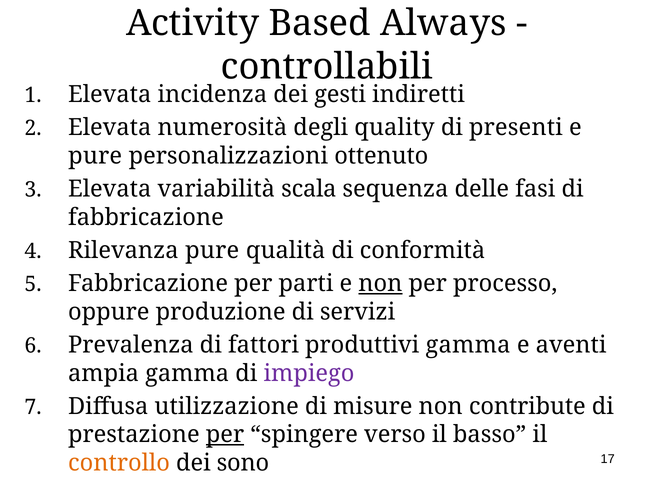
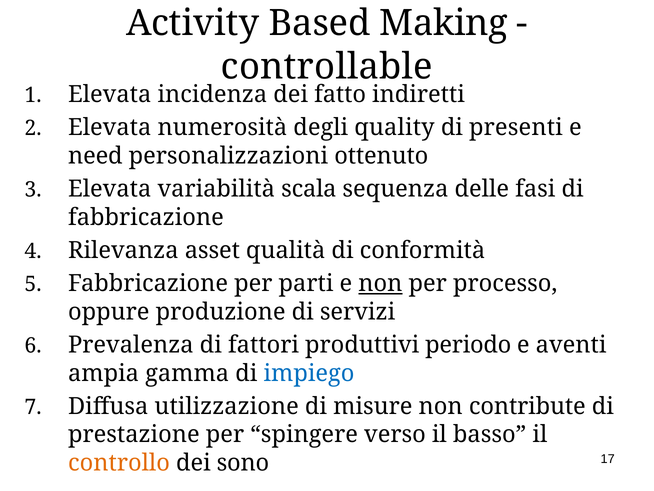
Always: Always -> Making (444, 23)
controllabili: controllabili -> controllable (327, 67)
gesti: gesti -> fatto (340, 94)
pure: pure -> need (95, 156)
Rilevanza pure: pure -> asset (212, 250)
produttivi gamma: gamma -> periodo (468, 345)
impiego colour: purple -> blue (309, 373)
per underline: present -> none (225, 434)
